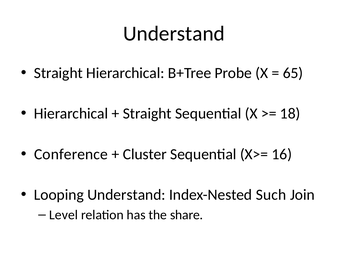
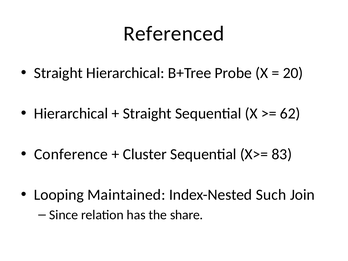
Understand: Understand -> Referenced (174, 34)
65: 65 -> 20 (293, 73)
18: 18 -> 62 (290, 114)
16: 16 -> 83 (282, 154)
Looping Understand: Understand -> Maintained (126, 195)
Level: Level -> Since (64, 215)
